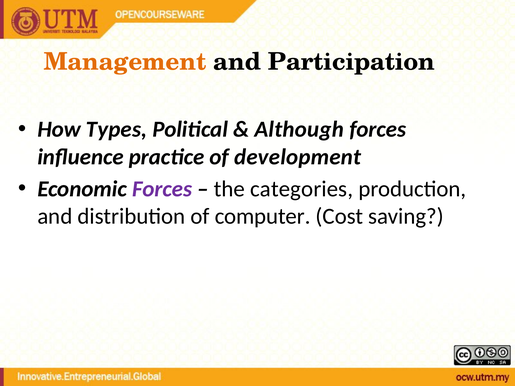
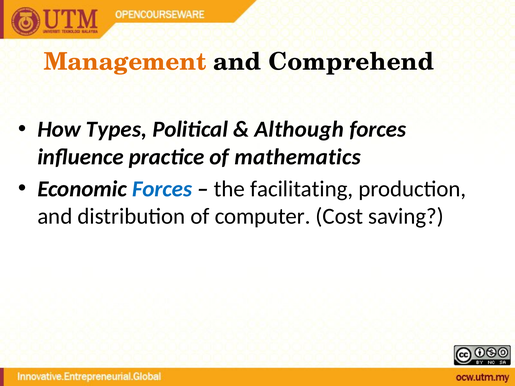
Participation: Participation -> Comprehend (351, 62)
development: development -> mathematics (298, 157)
Forces colour: purple -> blue (162, 189)
categories: categories -> facilitating (302, 189)
